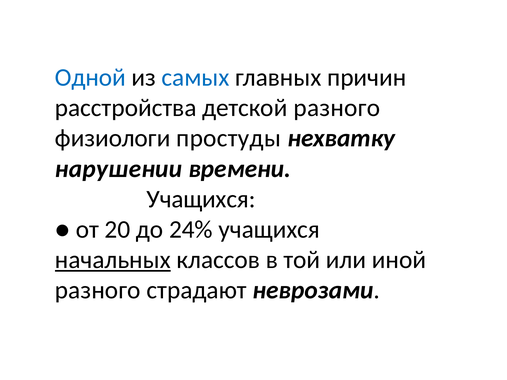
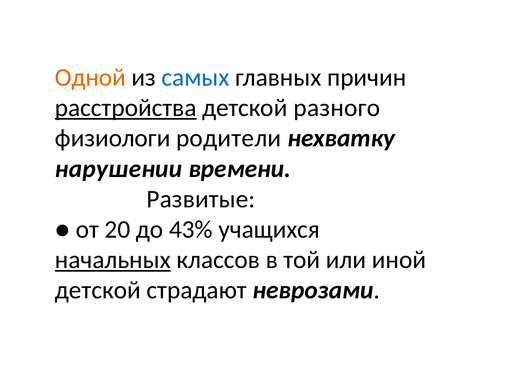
Одной colour: blue -> orange (90, 78)
расстройства underline: none -> present (126, 108)
простуды: простуды -> родители (229, 138)
Учащихся: Учащихся -> Развитые (201, 199)
24%: 24% -> 43% (191, 230)
разного: разного -> детской (98, 290)
